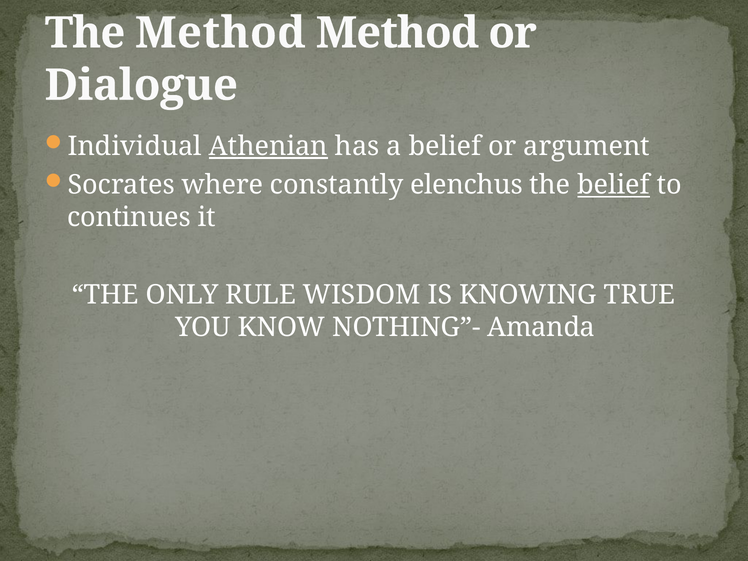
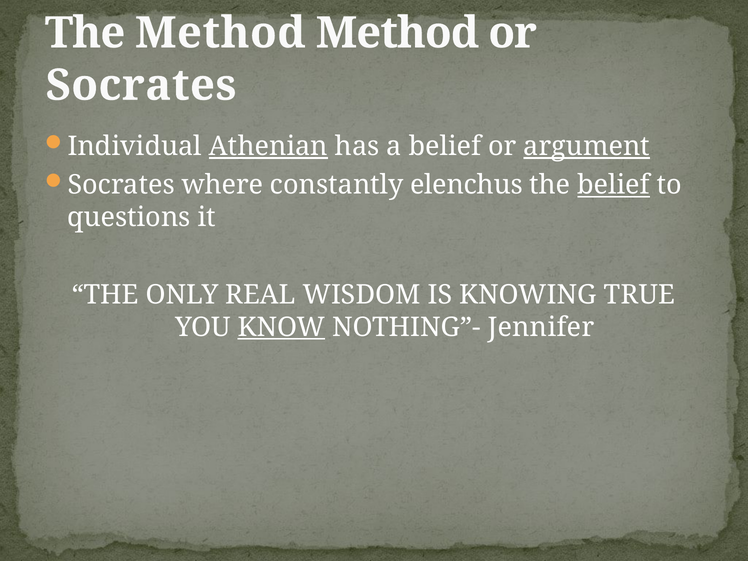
Dialogue: Dialogue -> Socrates (141, 85)
argument underline: none -> present (587, 146)
continues: continues -> questions (129, 217)
RULE: RULE -> REAL (261, 295)
KNOW underline: none -> present (281, 327)
Amanda: Amanda -> Jennifer (541, 327)
